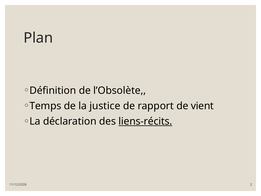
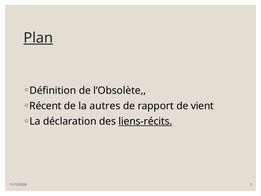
Plan underline: none -> present (38, 38)
Temps: Temps -> Récent (45, 106)
justice: justice -> autres (105, 106)
